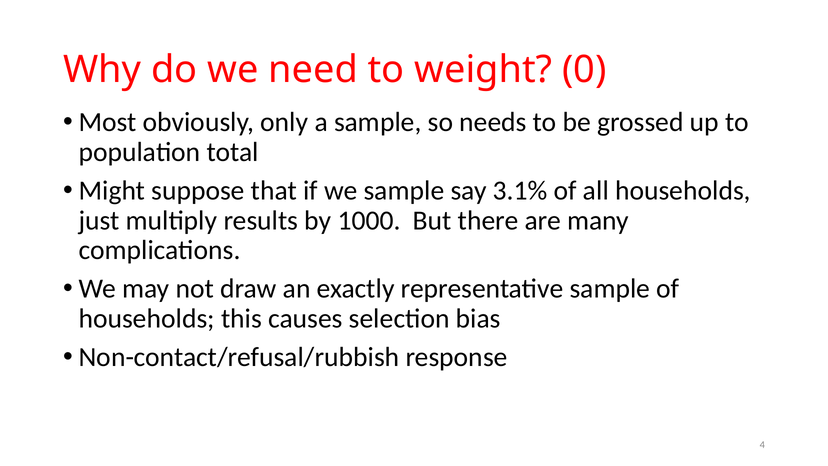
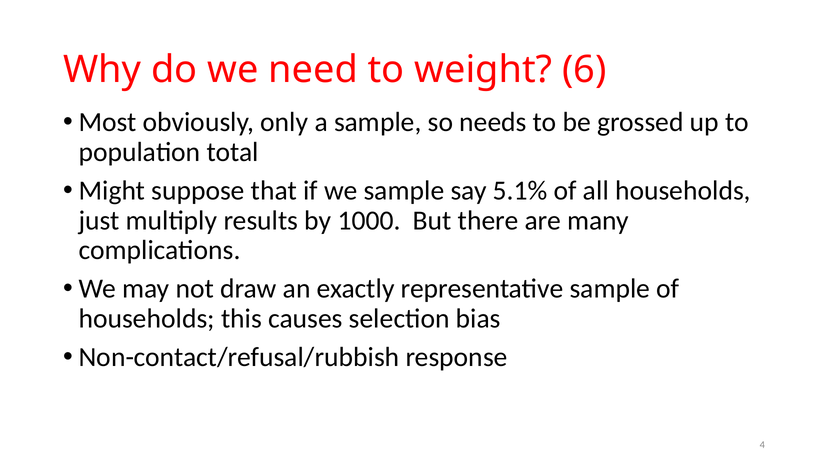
0: 0 -> 6 (584, 70)
3.1%: 3.1% -> 5.1% (520, 190)
